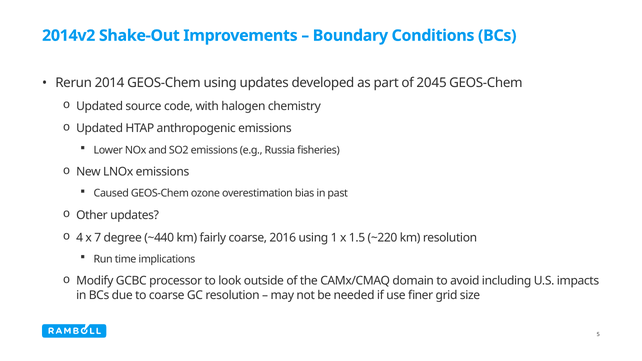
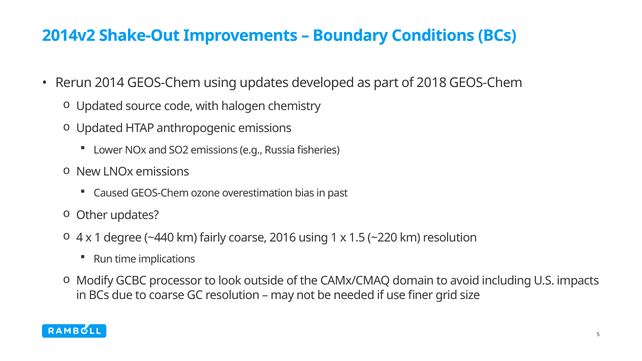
2045: 2045 -> 2018 (432, 83)
x 7: 7 -> 1 (98, 238)
